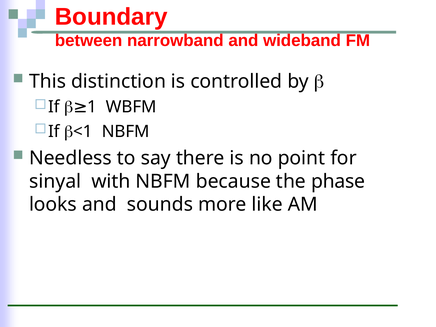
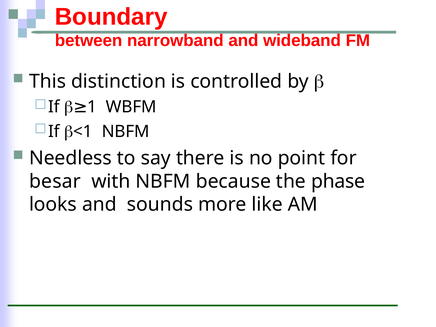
sinyal: sinyal -> besar (55, 181)
